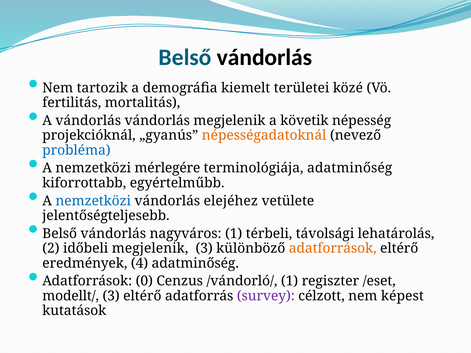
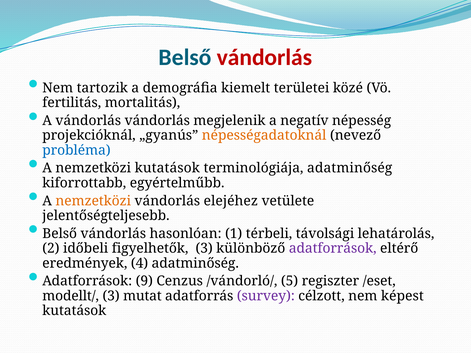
vándorlás colour: black -> red (264, 57)
követik: követik -> negatív (304, 121)
nemzetközi mérlegére: mérlegére -> kutatások (167, 168)
nemzetközi colour: blue -> orange (93, 201)
nagyváros: nagyváros -> hasonlóan (186, 234)
időbeli megjelenik: megjelenik -> figyelhetők (150, 249)
adatforrások colour: orange -> purple (333, 249)
0: 0 -> 9 (144, 281)
/vándorló/ 1: 1 -> 5 (290, 281)
3 eltérő: eltérő -> mutat (142, 296)
